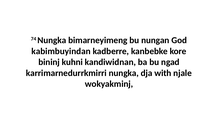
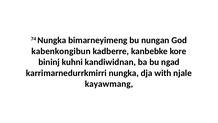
kabimbuyindan: kabimbuyindan -> kabenkongibun (61, 51)
wokyakminj: wokyakminj -> kayawmang (109, 84)
